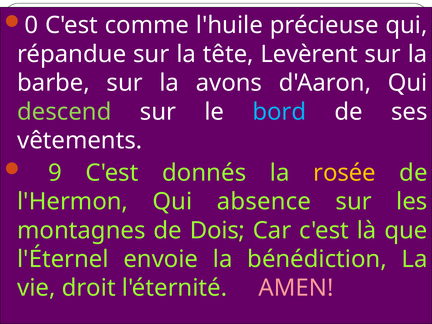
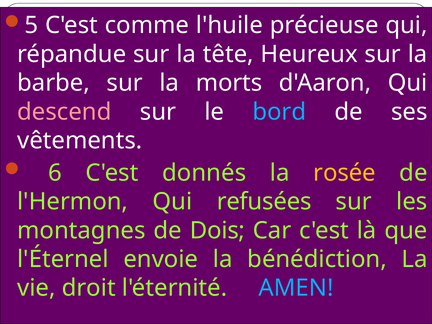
0: 0 -> 5 (31, 25)
Levèrent: Levèrent -> Heureux (309, 54)
avons: avons -> morts (229, 83)
descend colour: light green -> pink (64, 112)
9: 9 -> 6 (55, 173)
absence: absence -> refusées (264, 202)
AMEN colour: pink -> light blue (296, 288)
